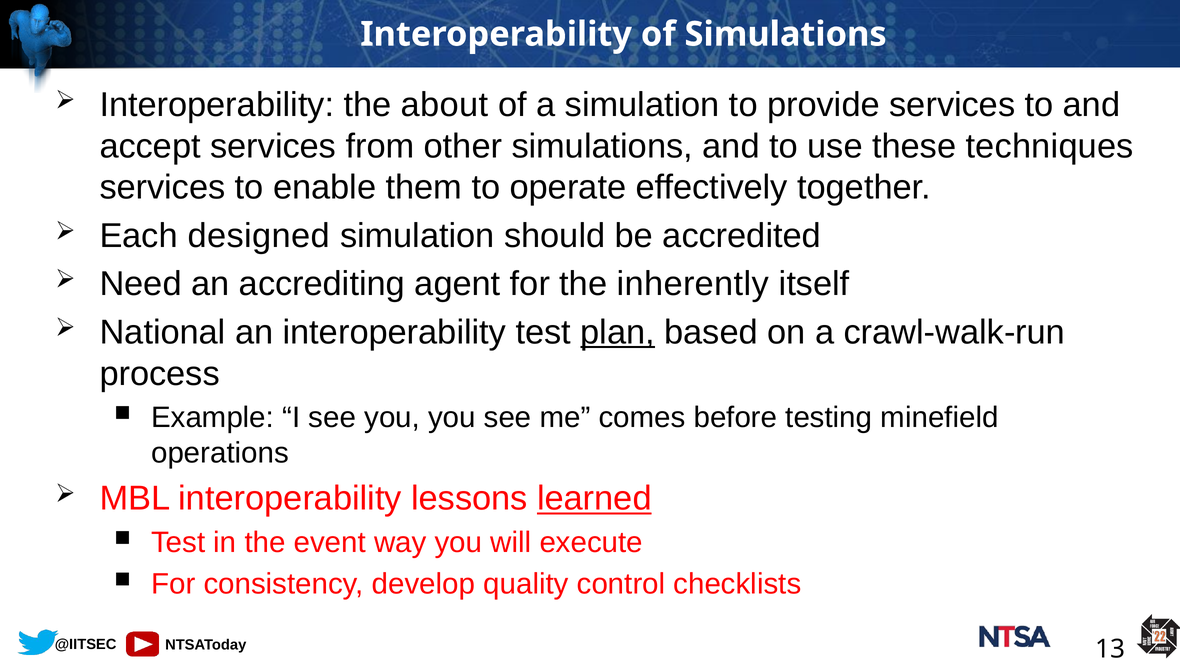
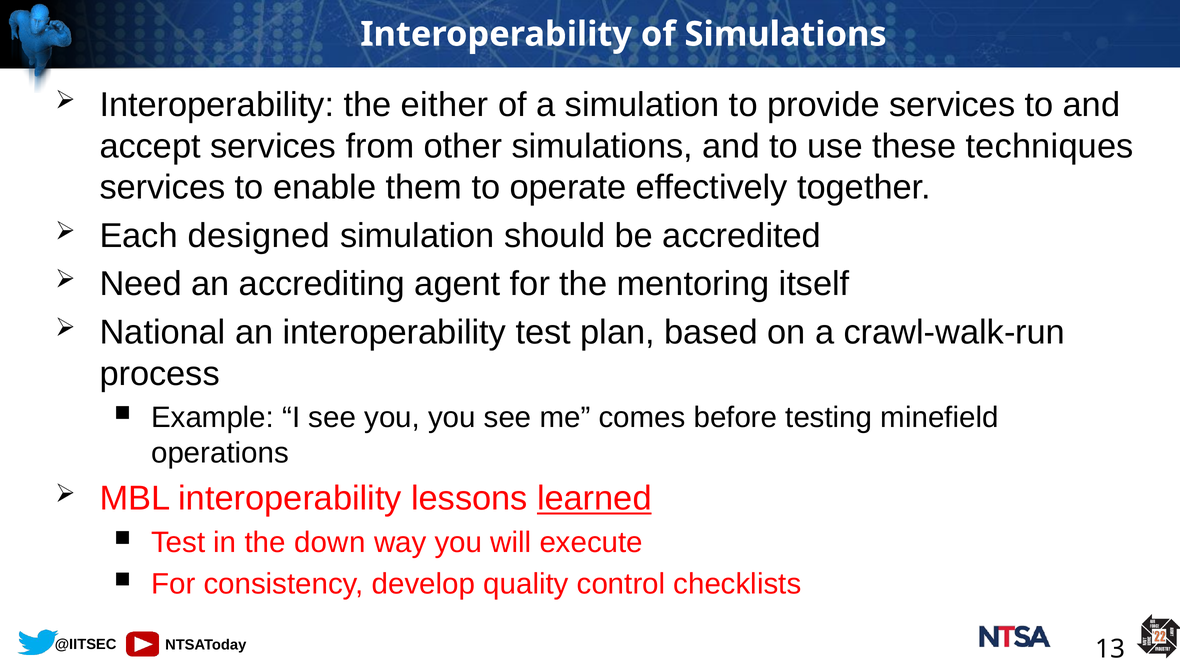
about: about -> either (445, 105)
inherently: inherently -> mentoring (693, 284)
plan underline: present -> none (618, 332)
event: event -> down (330, 542)
